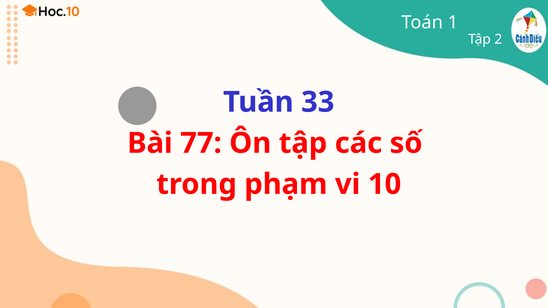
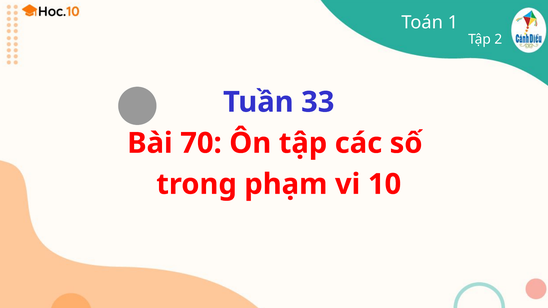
77: 77 -> 70 (201, 143)
